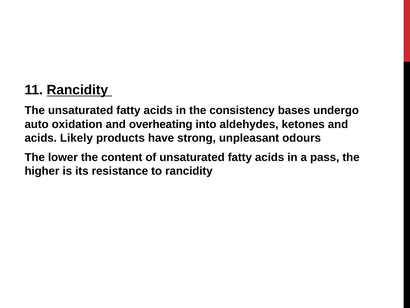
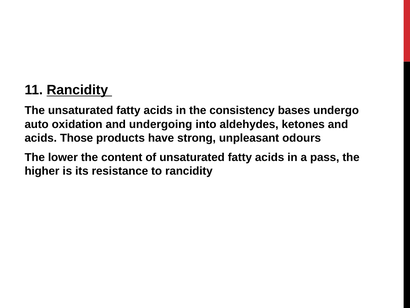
overheating: overheating -> undergoing (161, 124)
Likely: Likely -> Those (77, 138)
